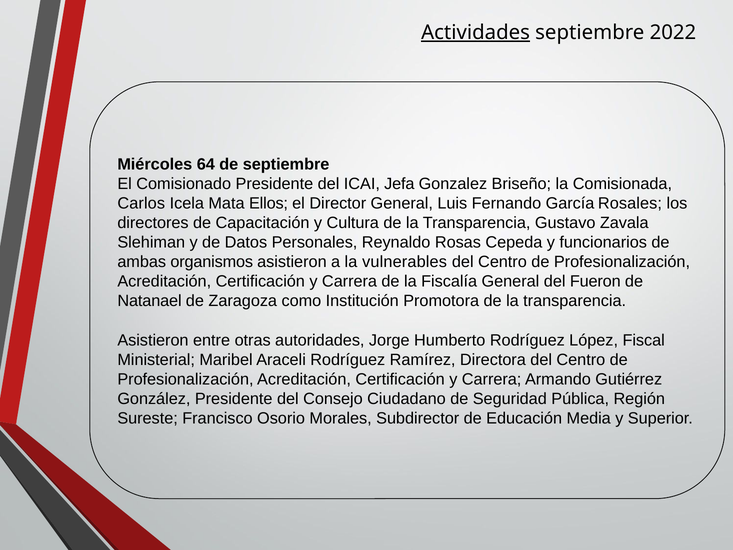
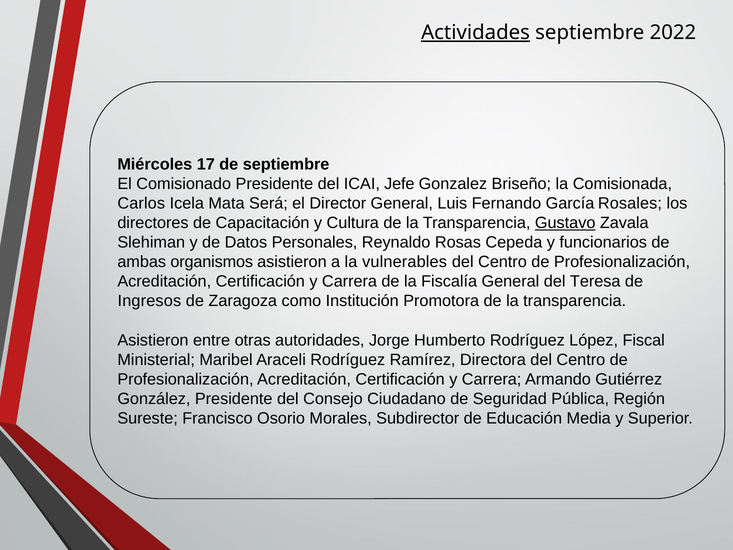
64: 64 -> 17 (206, 164)
Jefa: Jefa -> Jefe (399, 184)
Ellos: Ellos -> Será (268, 203)
Gustavo underline: none -> present (565, 223)
Fueron: Fueron -> Teresa (595, 281)
Natanael: Natanael -> Ingresos (149, 301)
